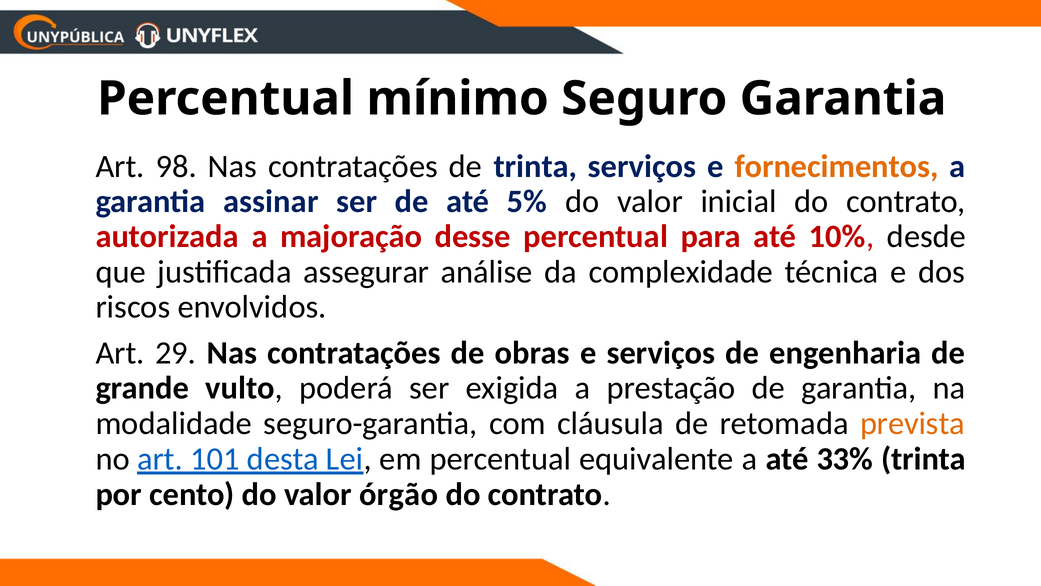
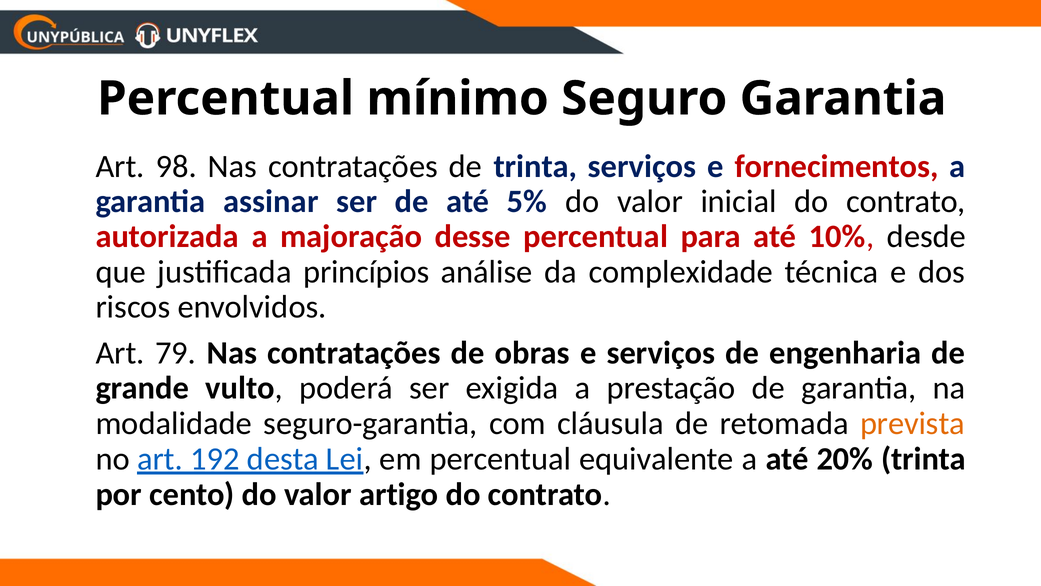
fornecimentos colour: orange -> red (837, 166)
assegurar: assegurar -> princípios (366, 272)
29: 29 -> 79 (176, 353)
101: 101 -> 192 (215, 459)
33%: 33% -> 20% (845, 459)
órgão: órgão -> artigo (399, 494)
